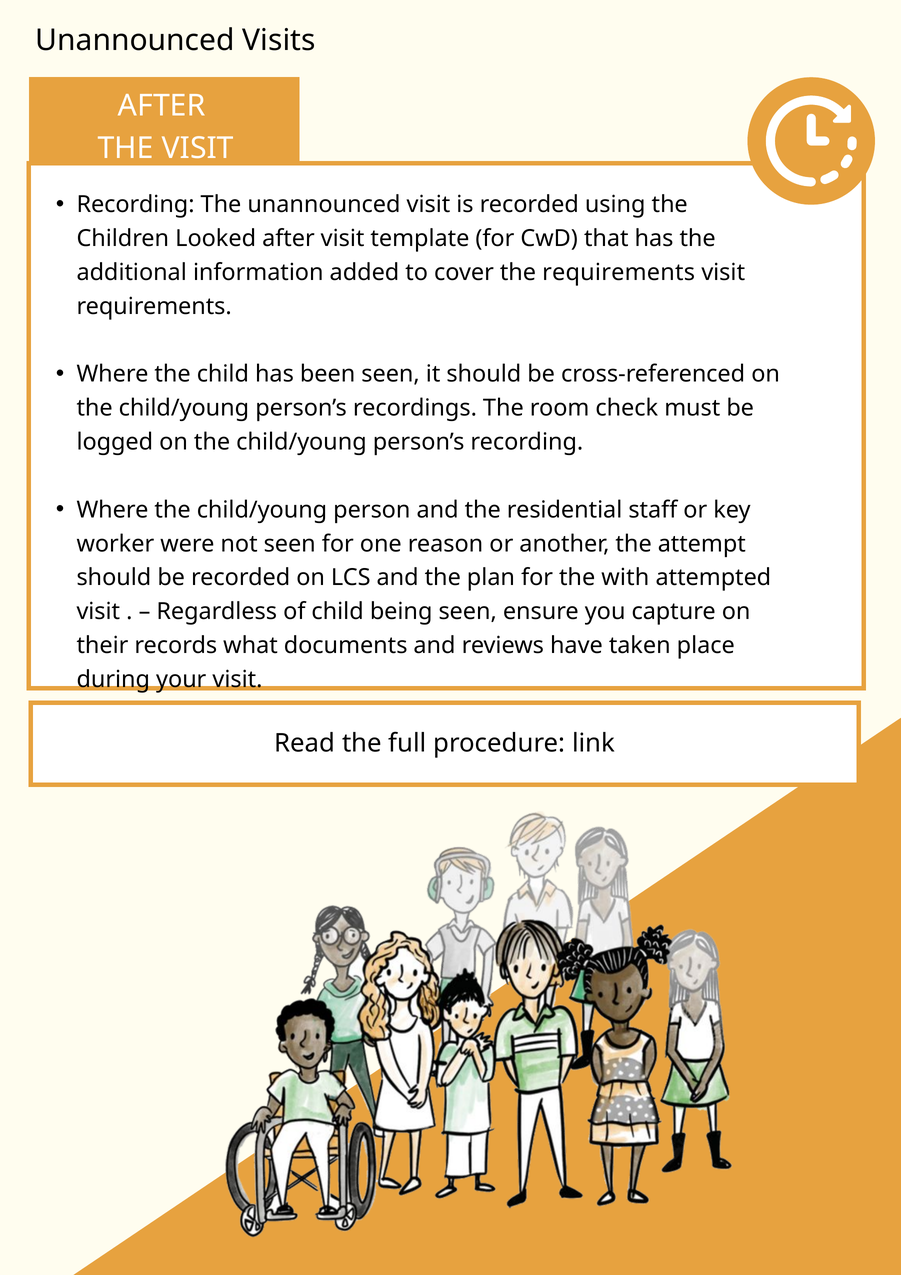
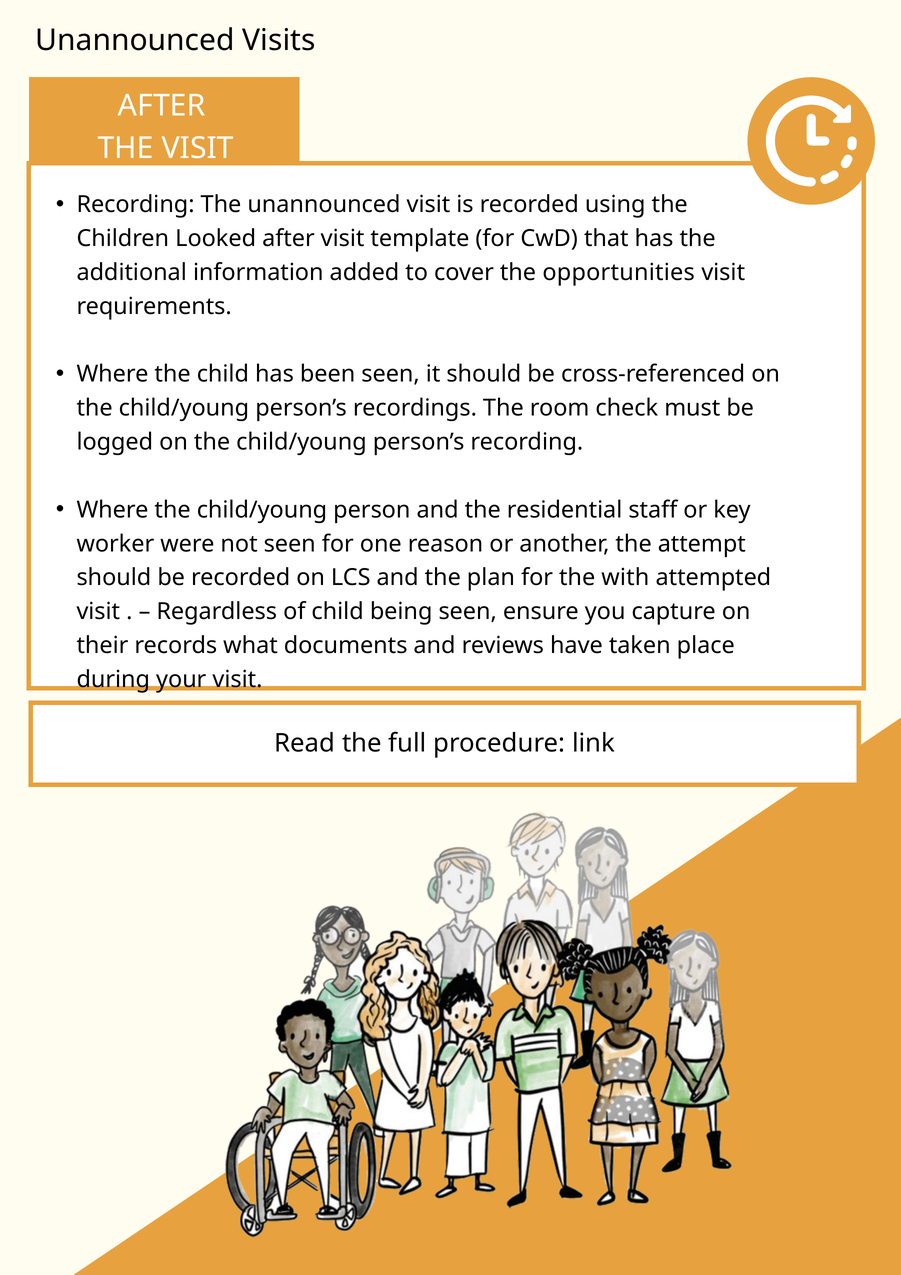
the requirements: requirements -> opportunities (619, 273)
